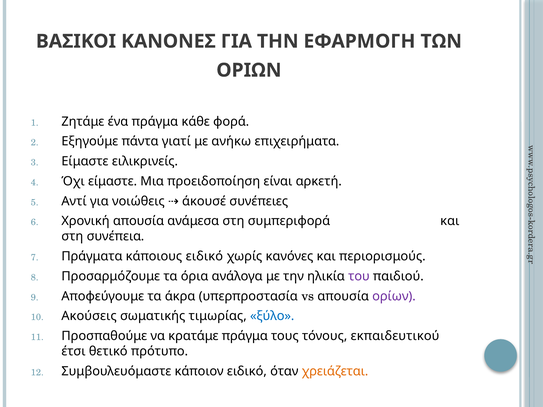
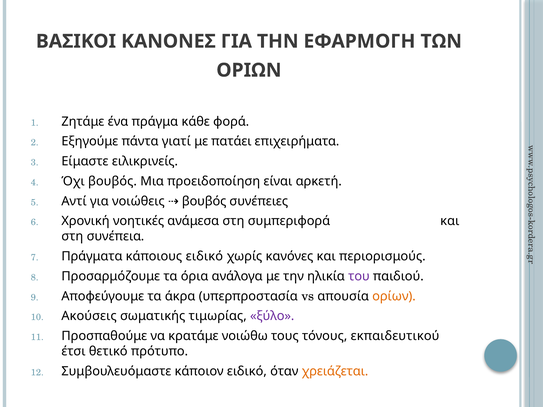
ανήκω: ανήκω -> πατάει (231, 141)
Όχι είμαστε: είμαστε -> βουβός (112, 181)
άκουσέ: άκουσέ -> βουβός (204, 201)
Χρονική απουσία: απουσία -> νοητικές (139, 221)
ορίων colour: purple -> orange (394, 296)
ξύλο colour: blue -> purple (272, 316)
κρατάμε πράγμα: πράγμα -> νοιώθω (245, 336)
